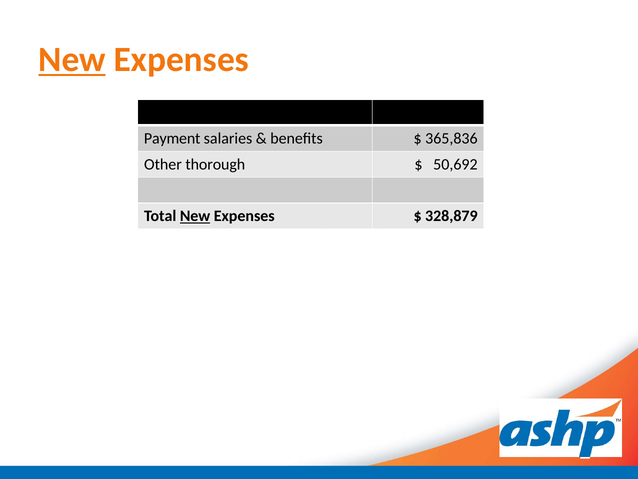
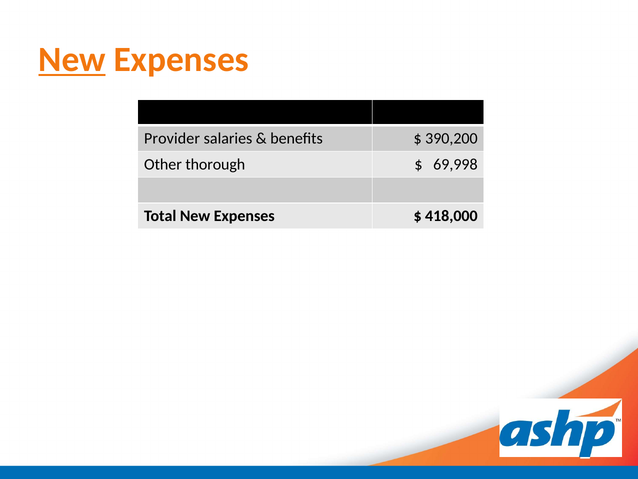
Payment: Payment -> Provider (172, 138)
365,836: 365,836 -> 390,200 (451, 138)
50,692: 50,692 -> 69,998 (455, 164)
New underline: present -> none (195, 216)
328,879: 328,879 -> 418,000 (451, 216)
